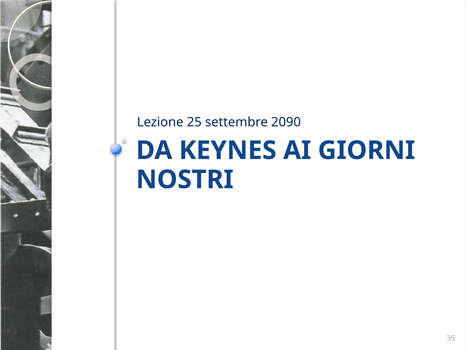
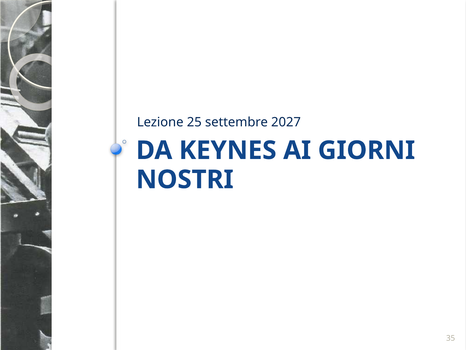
2090: 2090 -> 2027 (286, 122)
